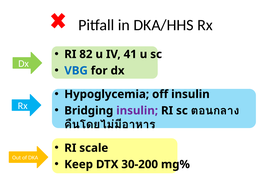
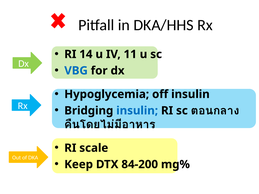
82: 82 -> 14 (86, 54)
41: 41 -> 11 (130, 54)
insulin colour: purple -> blue (137, 111)
30-200: 30-200 -> 84-200 (140, 165)
